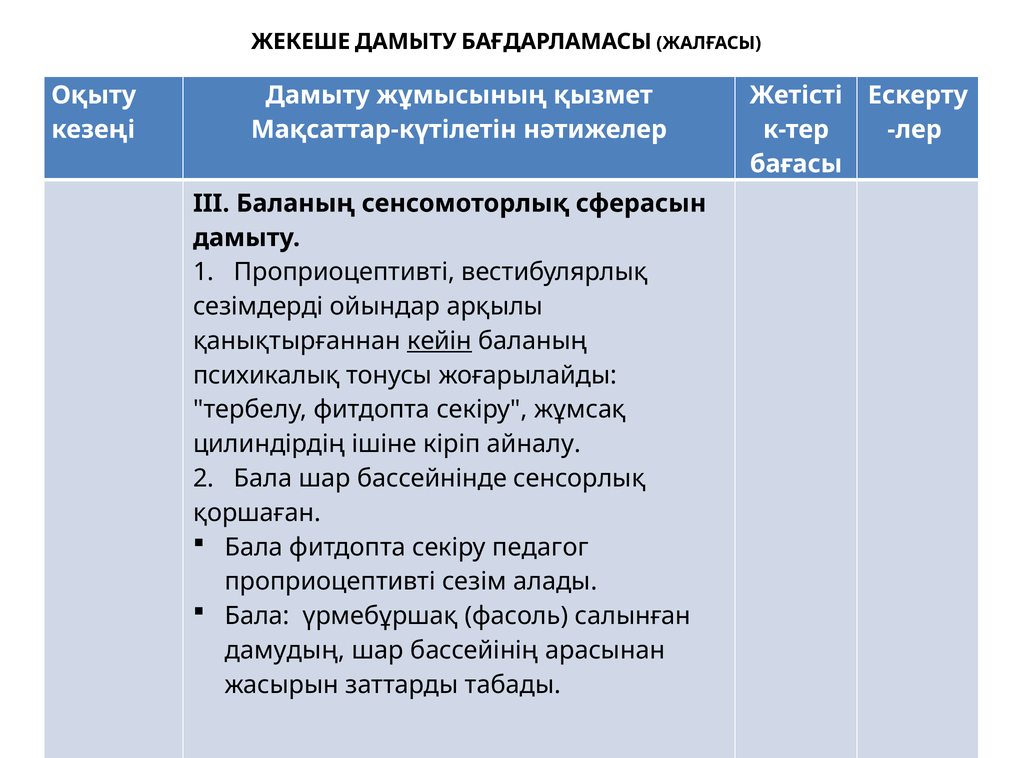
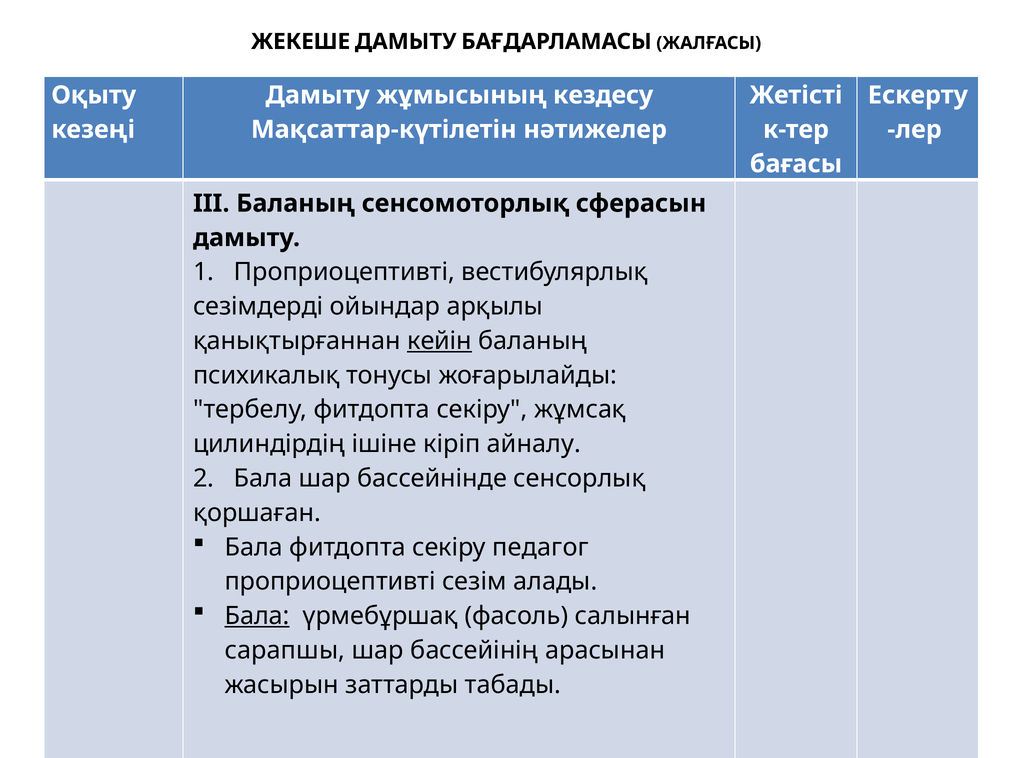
қызмет: қызмет -> кездесу (603, 95)
Бала underline: none -> present (257, 616)
дамудың: дамудың -> сарапшы (285, 650)
